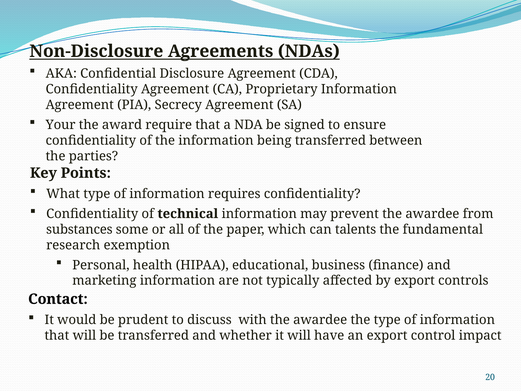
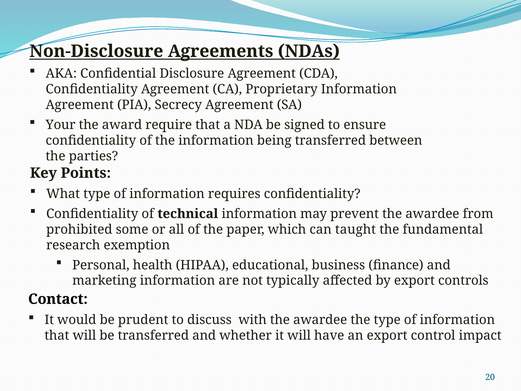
substances: substances -> prohibited (79, 229)
talents: talents -> taught (355, 229)
